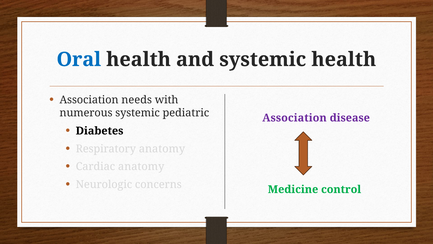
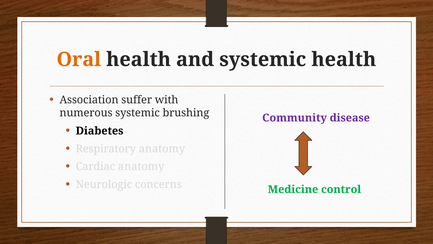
Oral colour: blue -> orange (79, 59)
needs: needs -> suffer (137, 100)
pediatric: pediatric -> brushing (186, 113)
Association: Association -> Community (295, 118)
